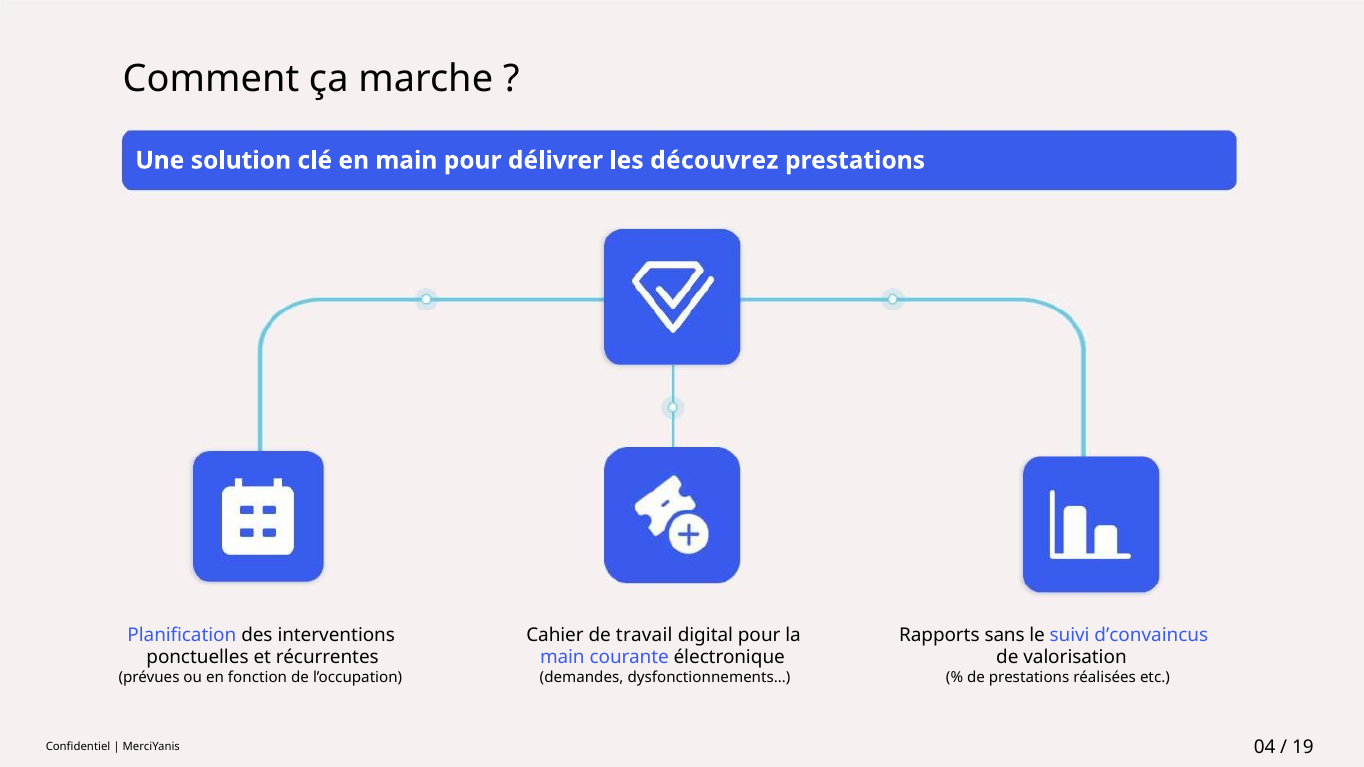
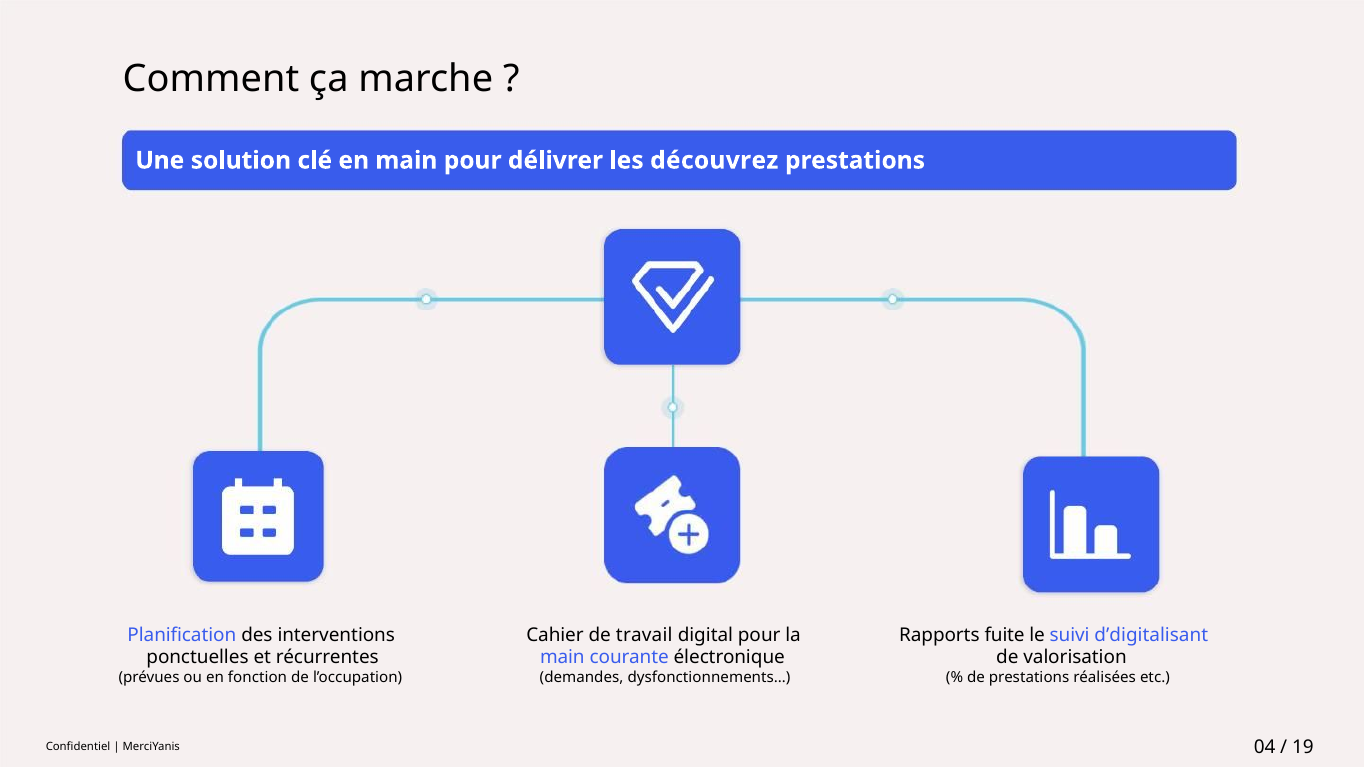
sans: sans -> fuite (1005, 635)
d’convaincus: d’convaincus -> d’digitalisant (1151, 635)
